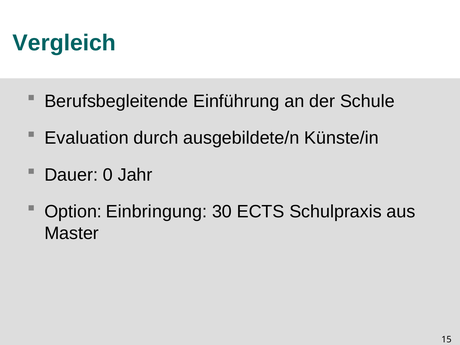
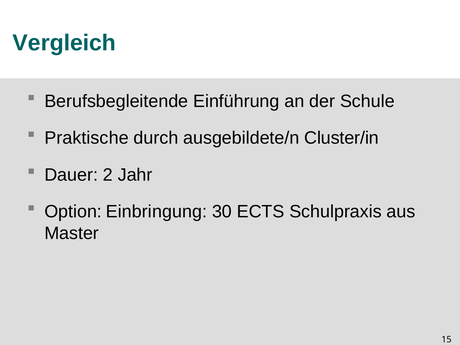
Evaluation: Evaluation -> Praktische (87, 138)
Künste/in: Künste/in -> Cluster/in (342, 138)
0: 0 -> 2 (108, 175)
